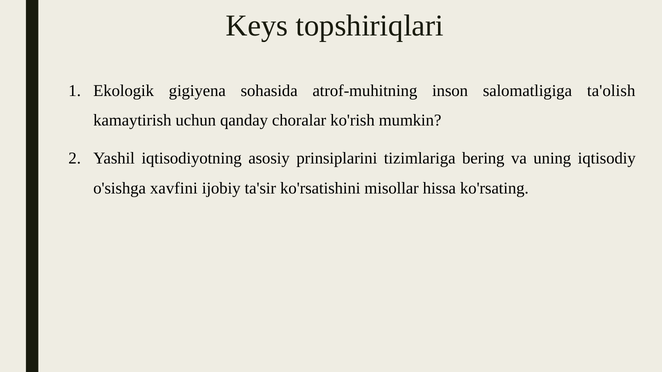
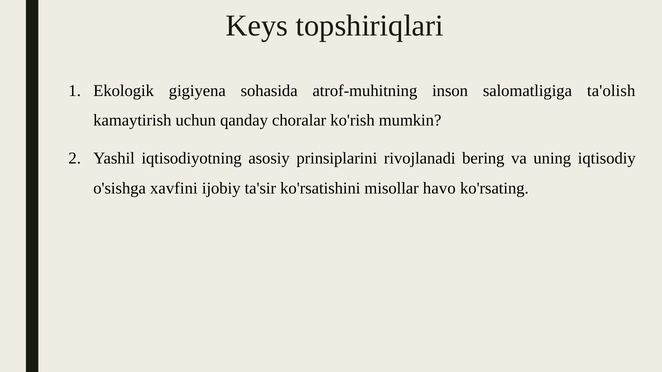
tizimlariga: tizimlariga -> rivojlanadi (420, 159)
hissa: hissa -> havo (439, 188)
